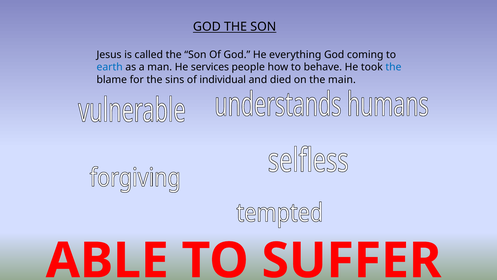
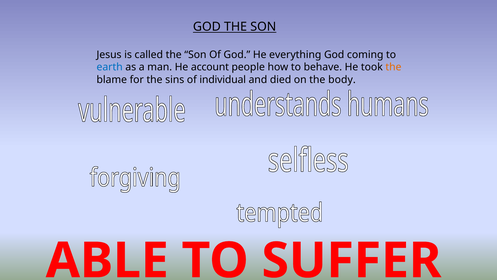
services: services -> account (210, 67)
the colour: blue -> orange (393, 67)
main: main -> body (342, 80)
